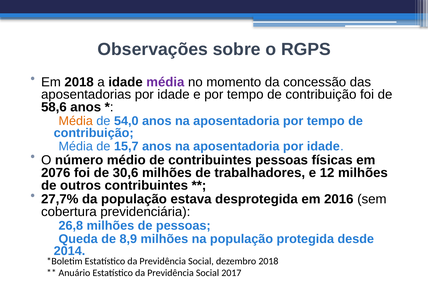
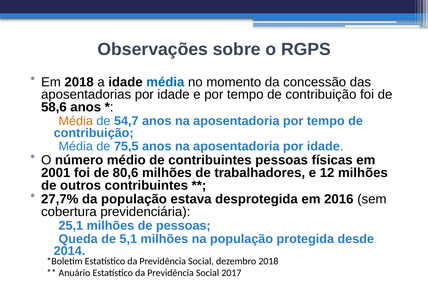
média colour: purple -> blue (165, 82)
54,0: 54,0 -> 54,7 (126, 121)
15,7: 15,7 -> 75,5 (126, 146)
2076: 2076 -> 2001 (56, 173)
30,6: 30,6 -> 80,6 (126, 173)
26,8: 26,8 -> 25,1 (71, 226)
8,9: 8,9 -> 5,1 (128, 239)
